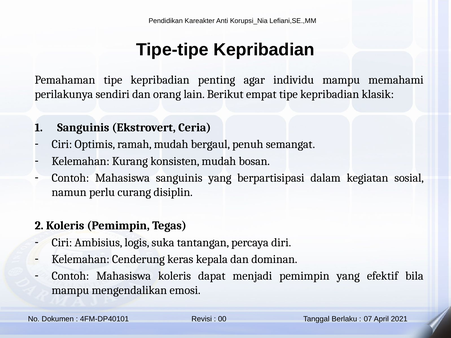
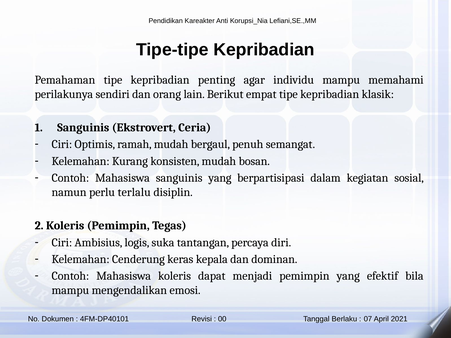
curang: curang -> terlalu (134, 192)
